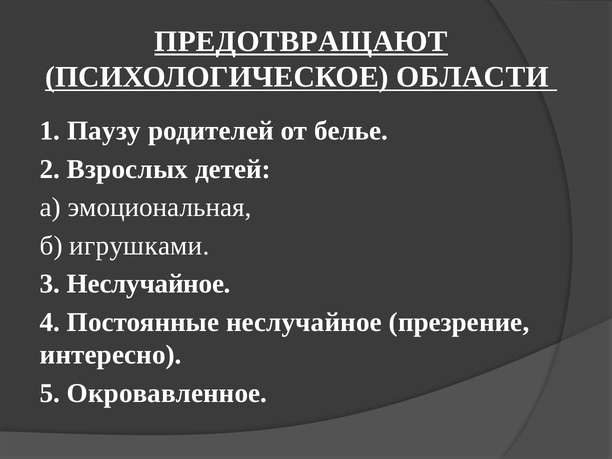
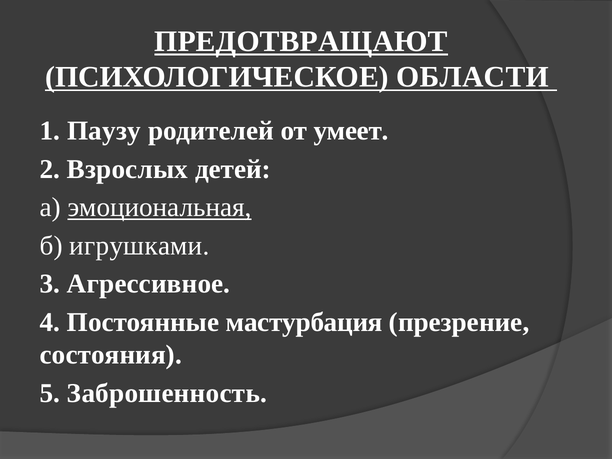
белье: белье -> умеет (351, 131)
эмоциональная underline: none -> present (160, 207)
3 Неслучайное: Неслучайное -> Агрессивное (149, 284)
Постоянные неслучайное: неслучайное -> мастурбация (304, 322)
интересно: интересно -> состояния (111, 355)
Окровавленное: Окровавленное -> Заброшенность (167, 393)
